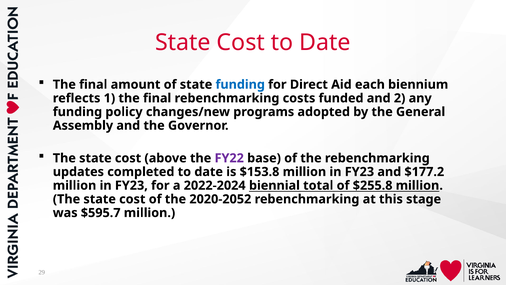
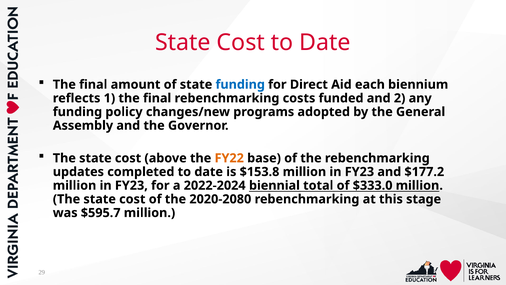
FY22 colour: purple -> orange (229, 158)
$255.8: $255.8 -> $333.0 (373, 185)
2020-2052: 2020-2052 -> 2020-2080 (220, 199)
